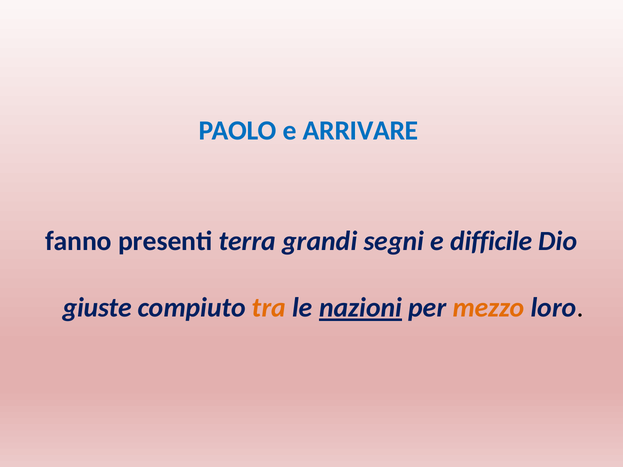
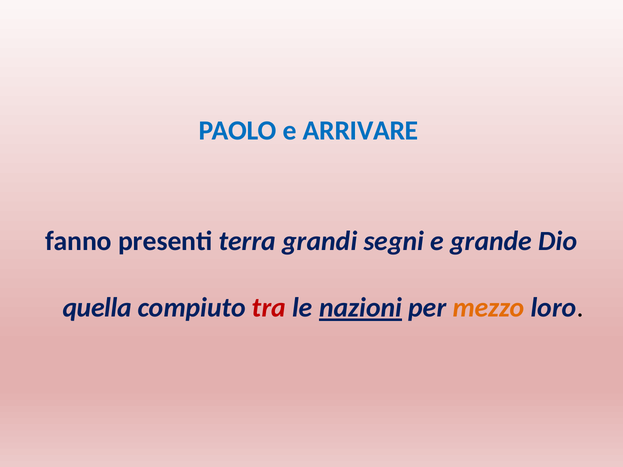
difficile: difficile -> grande (491, 241)
giuste: giuste -> quella (97, 308)
tra colour: orange -> red (269, 308)
